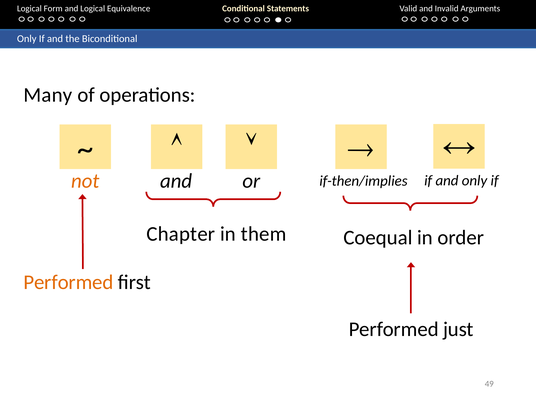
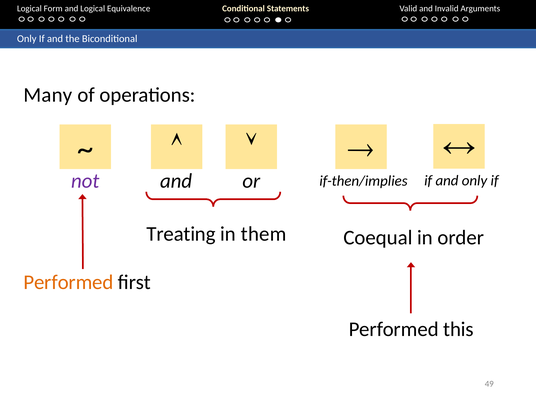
not colour: orange -> purple (85, 181)
Chapter: Chapter -> Treating (181, 234)
just: just -> this (458, 329)
